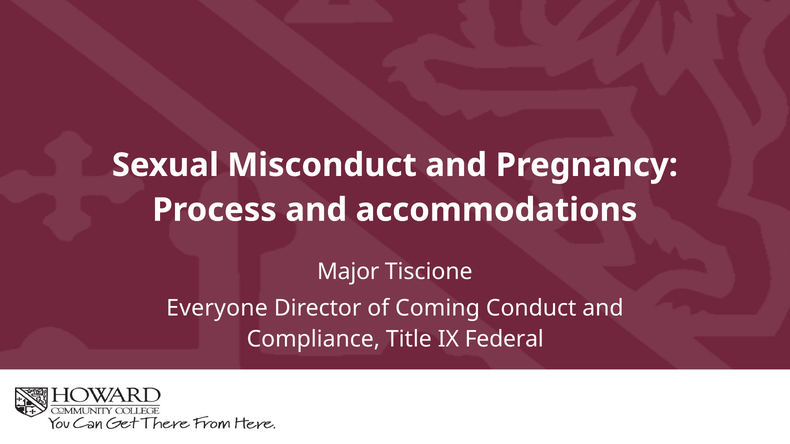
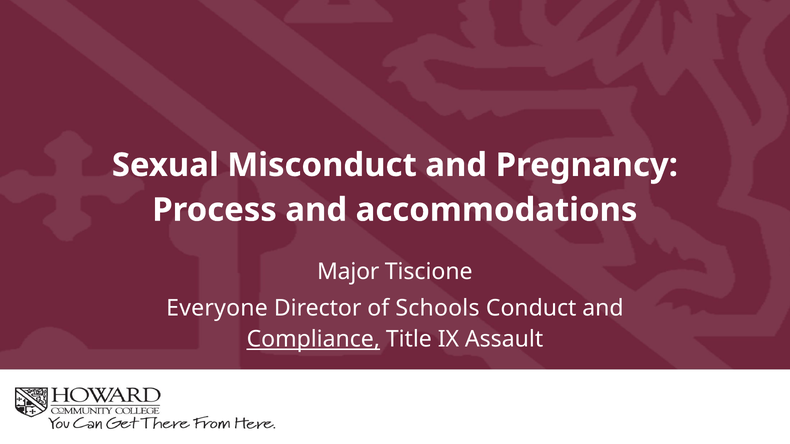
Coming: Coming -> Schools (437, 308)
Compliance underline: none -> present (313, 340)
Federal: Federal -> Assault (504, 340)
